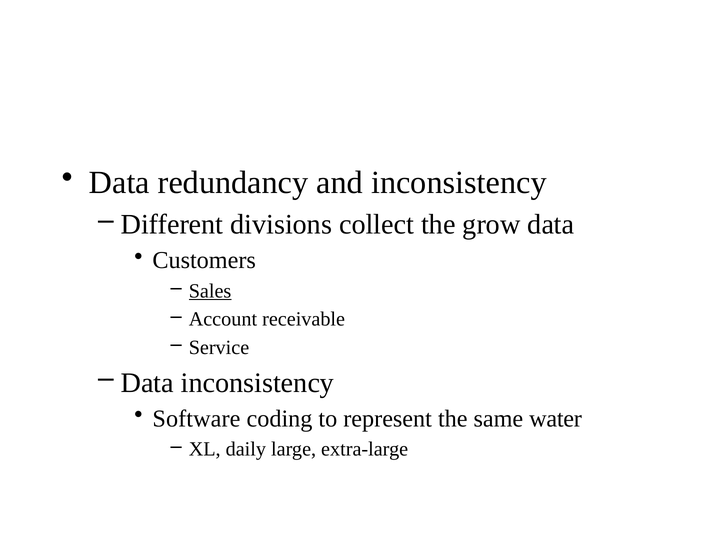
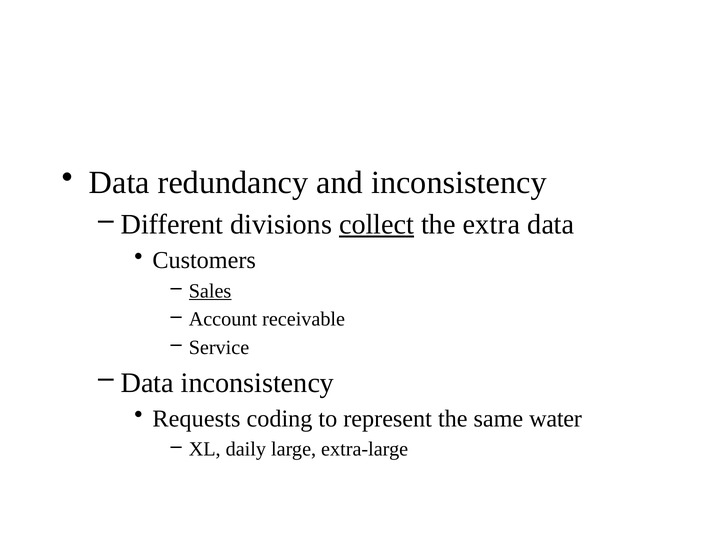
collect underline: none -> present (377, 224)
grow: grow -> extra (491, 224)
Software: Software -> Requests (196, 418)
